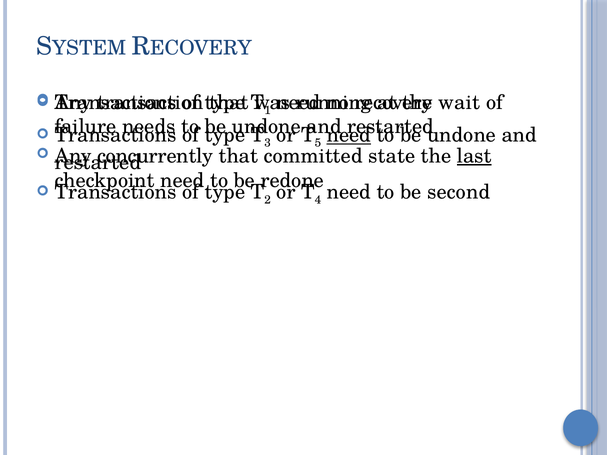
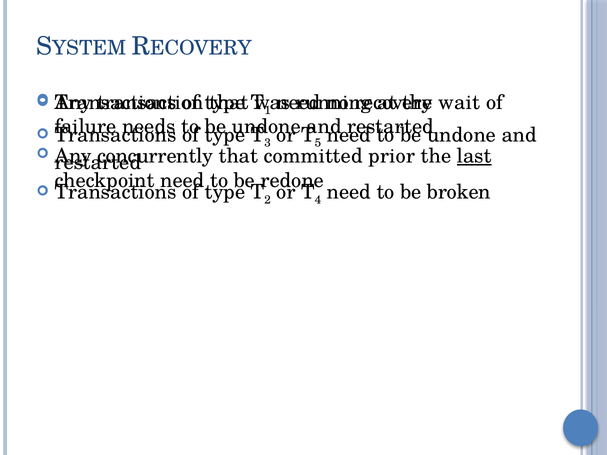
need underline: present -> none (349, 135)
state: state -> prior (392, 156)
second: second -> broken (459, 192)
